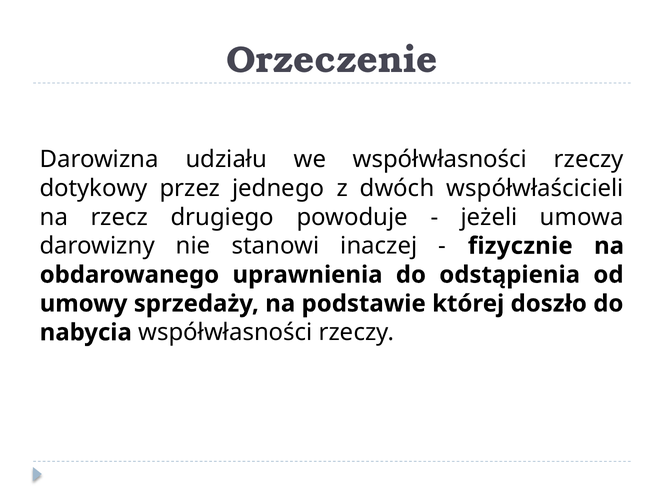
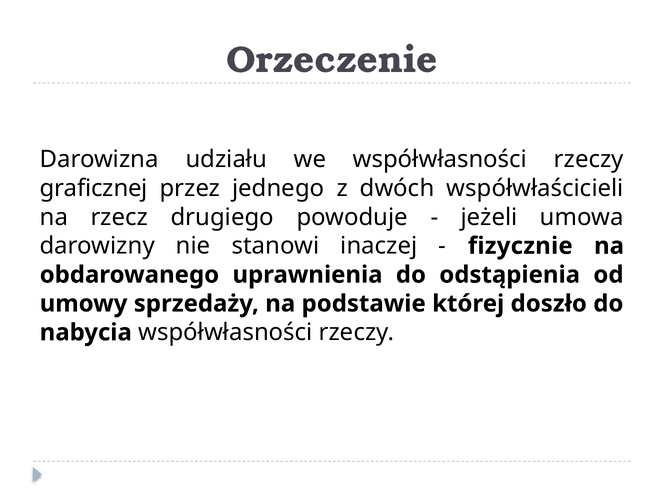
dotykowy: dotykowy -> graficznej (94, 188)
